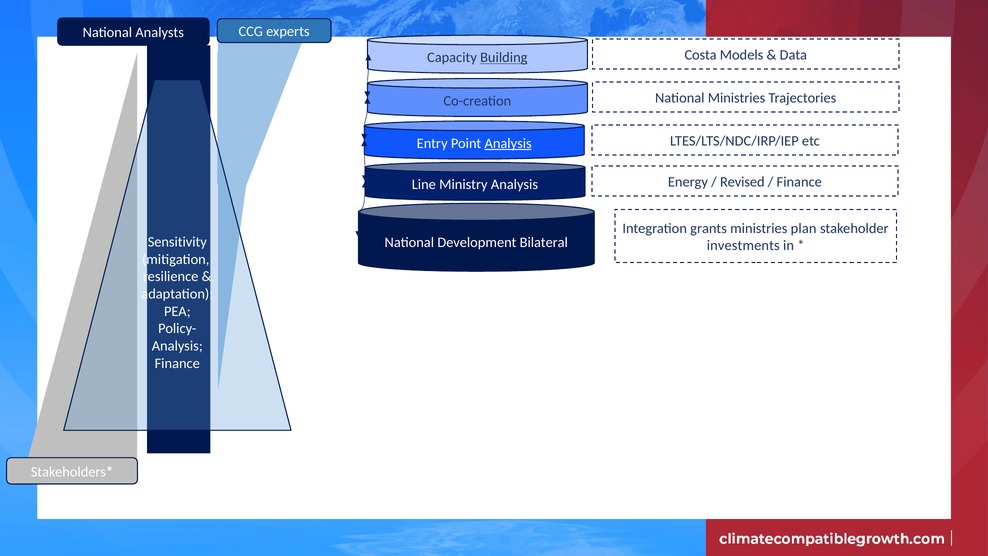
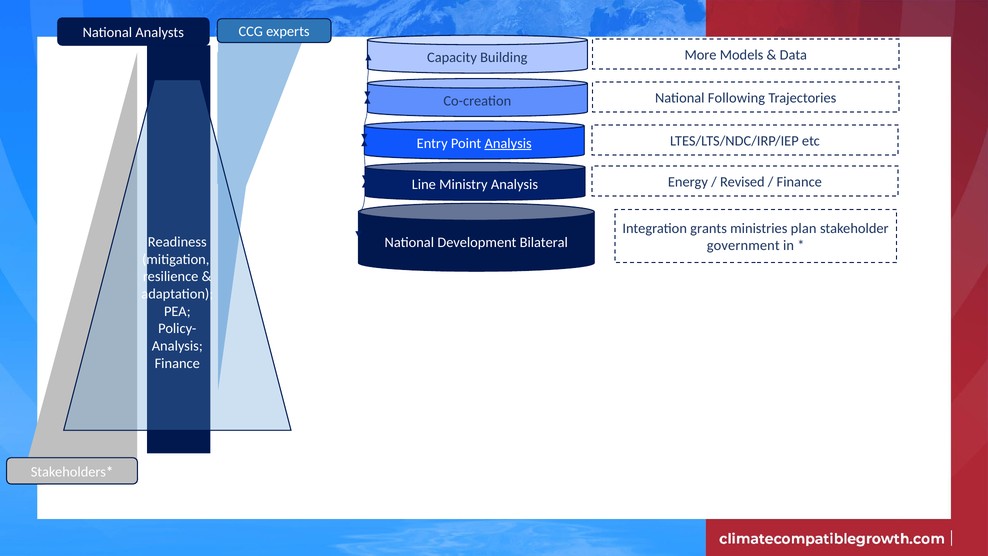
Costa: Costa -> More (701, 55)
Building underline: present -> none (504, 58)
National Ministries: Ministries -> Following (736, 98)
Sensitivity: Sensitivity -> Readiness (177, 242)
investments: investments -> government (743, 246)
